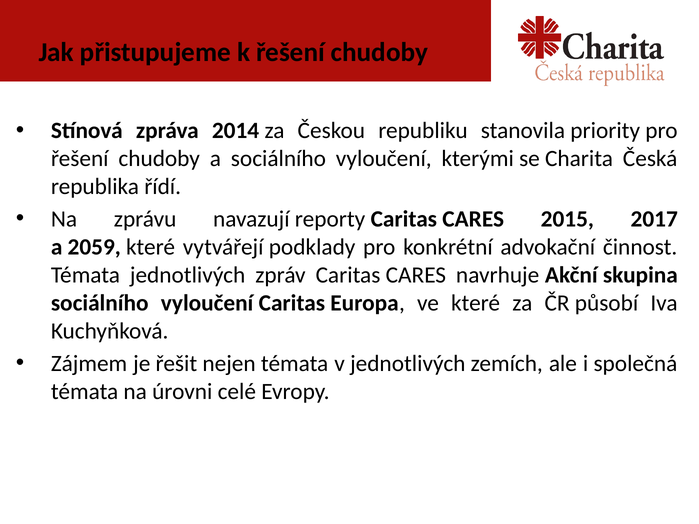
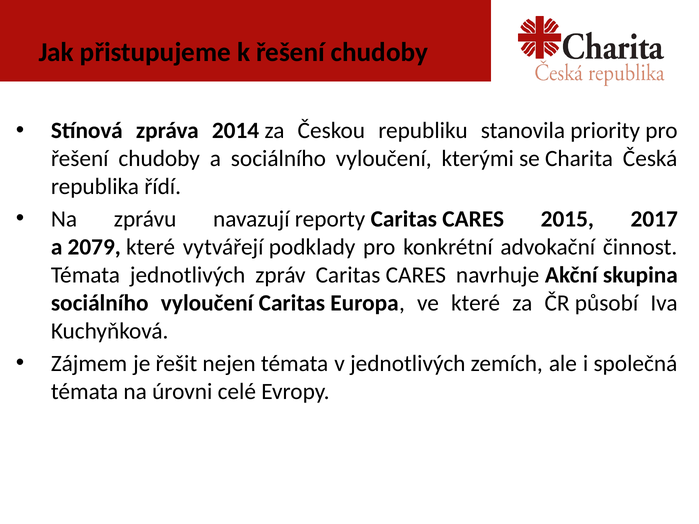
2059: 2059 -> 2079 (94, 247)
